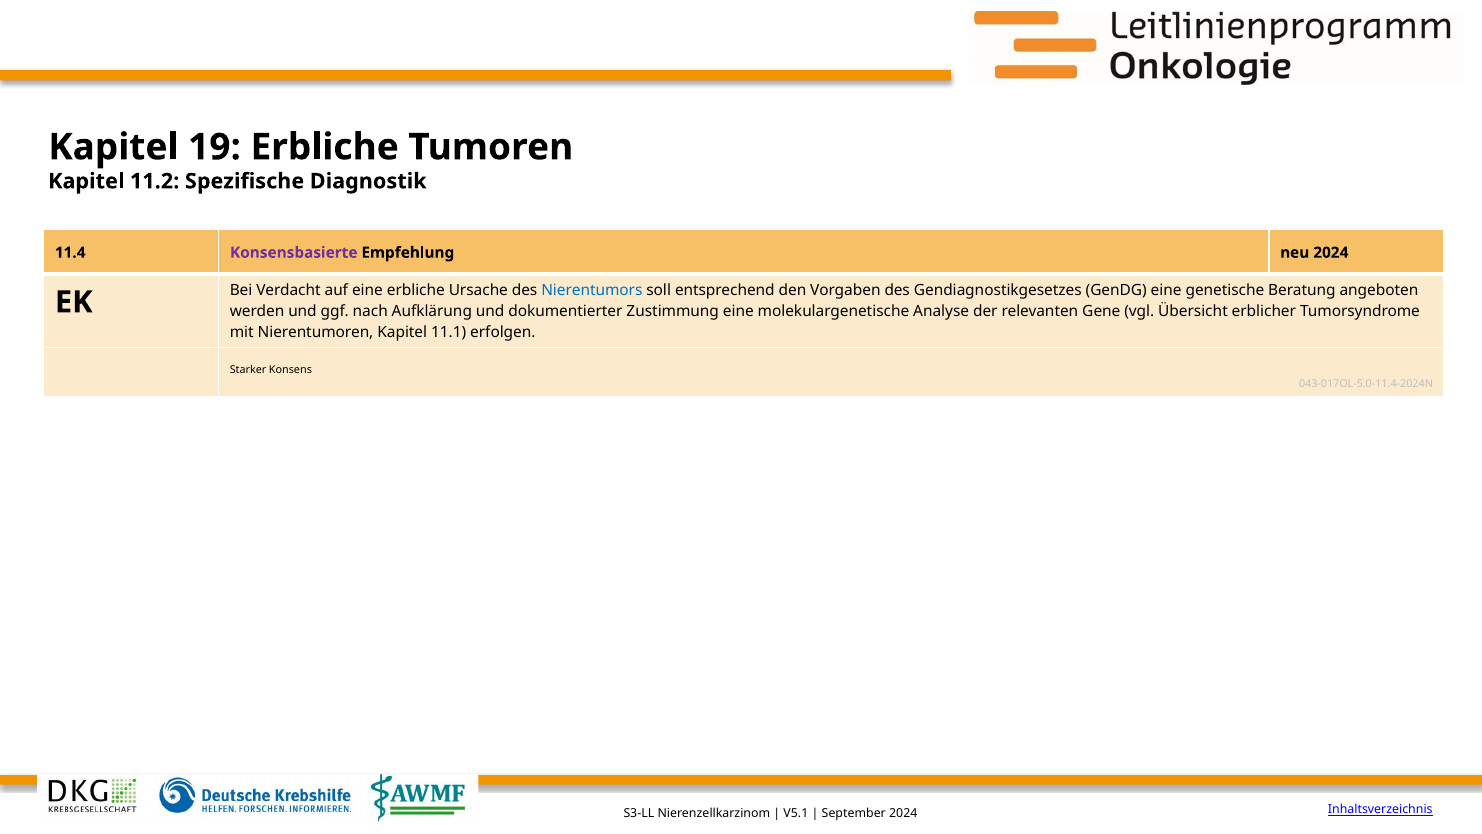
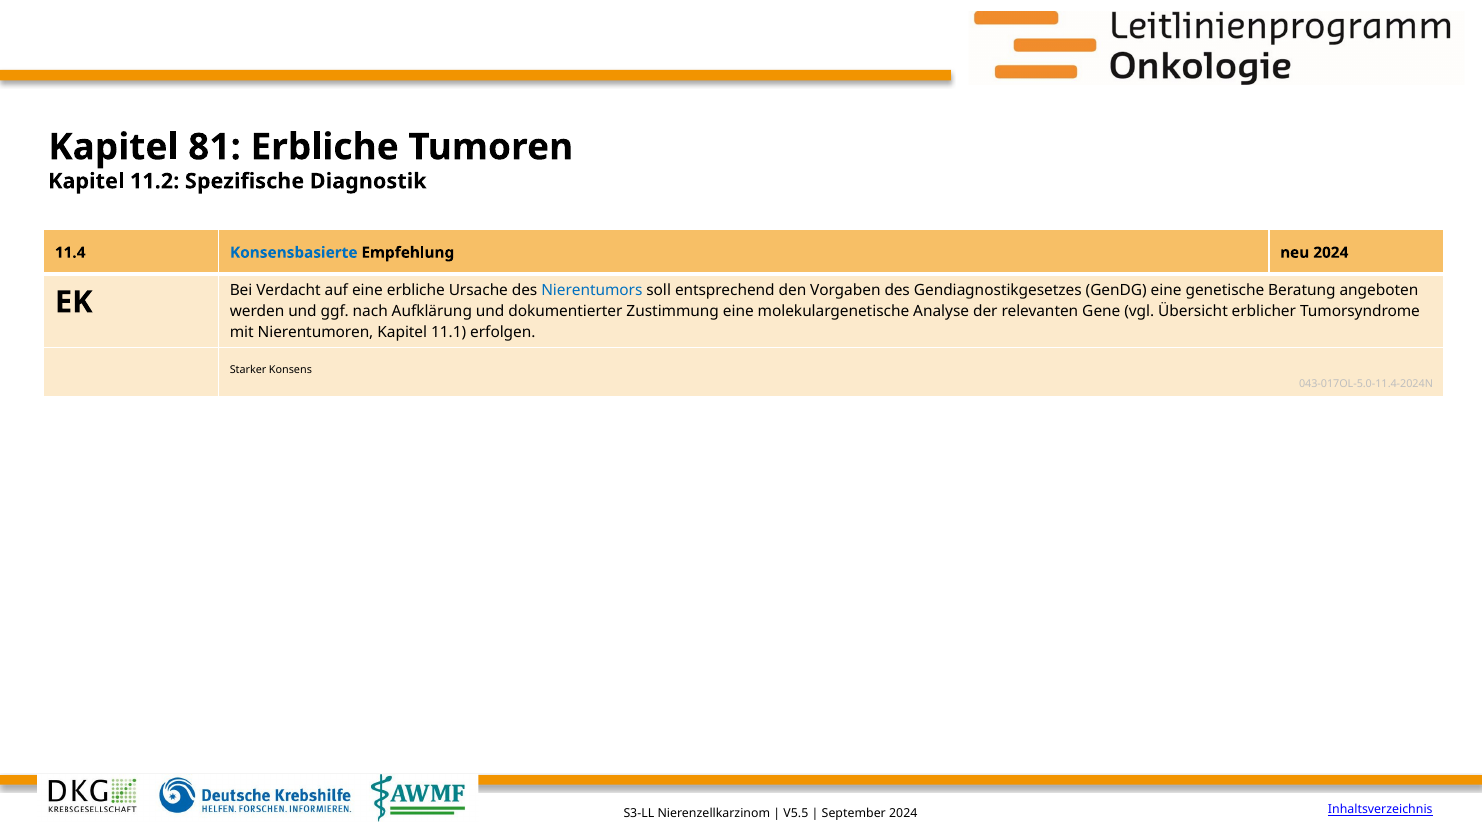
19: 19 -> 81 (215, 147)
Konsensbasierte colour: purple -> blue (294, 253)
V5.1: V5.1 -> V5.5 (796, 813)
